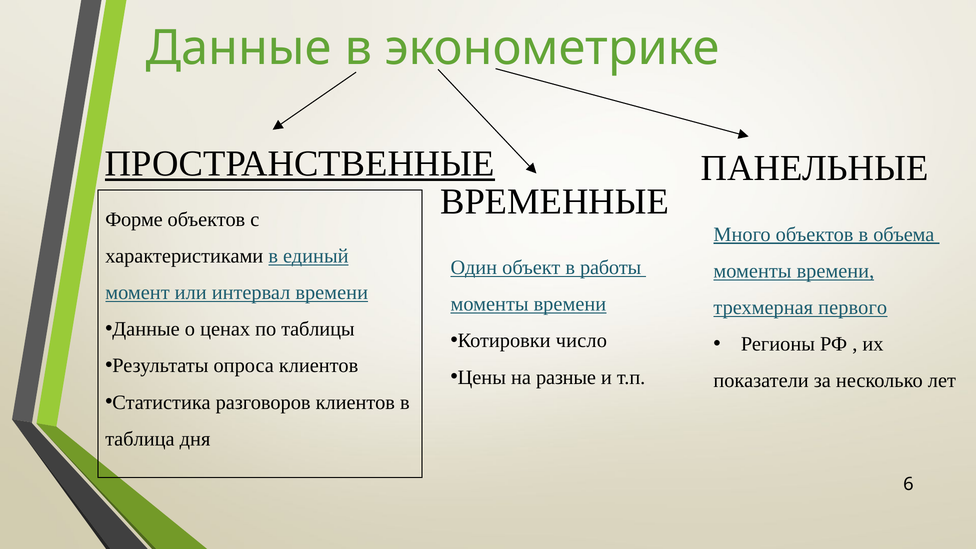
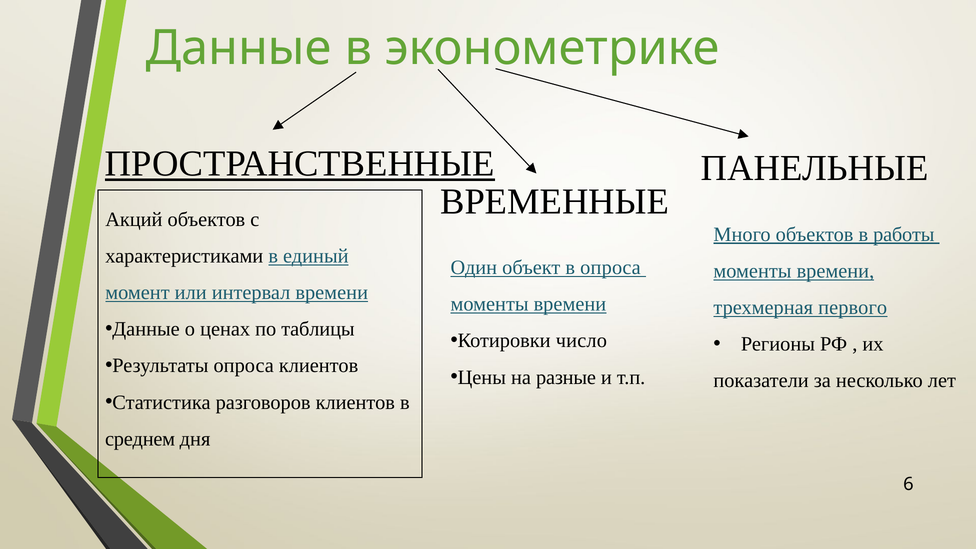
Форме: Форме -> Акций (134, 219)
объема: объема -> работы (904, 234)
в работы: работы -> опроса (610, 268)
таблица: таблица -> среднем (140, 439)
